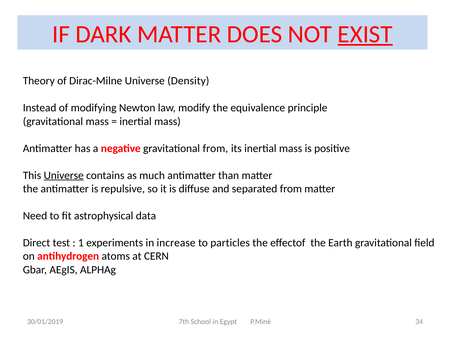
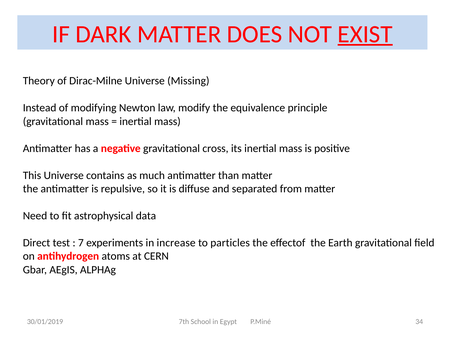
Density: Density -> Missing (188, 81)
gravitational from: from -> cross (215, 149)
Universe underline: present -> none (64, 176)
1: 1 -> 7 (81, 243)
